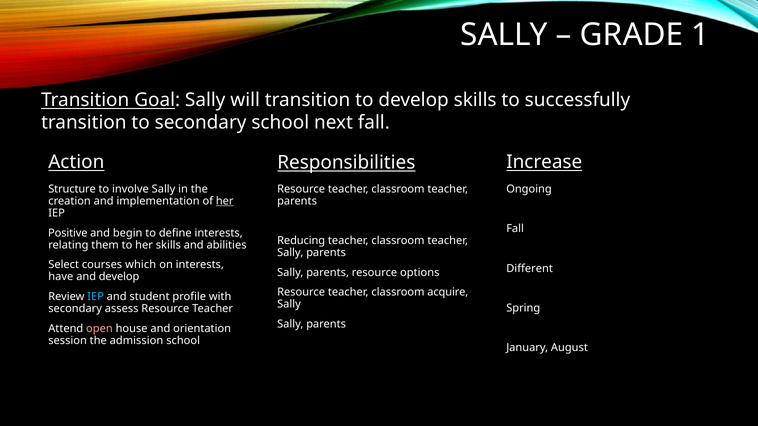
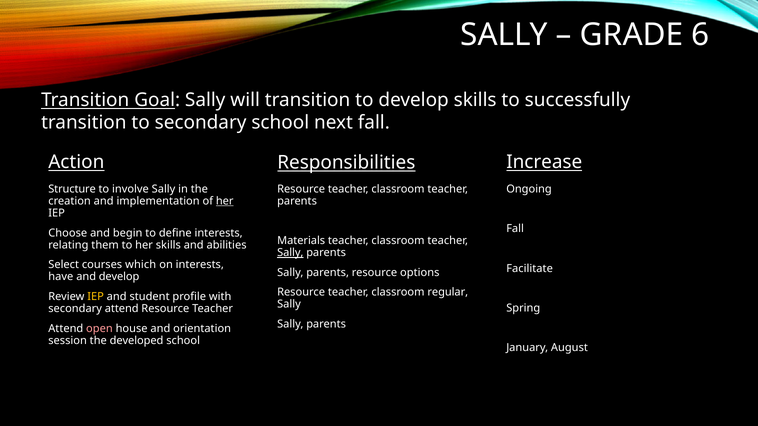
1: 1 -> 6 (700, 35)
Positive: Positive -> Choose (68, 233)
Reducing: Reducing -> Materials (301, 241)
Sally underline: none -> present (290, 253)
Different: Different -> Facilitate (530, 269)
acquire: acquire -> regular (448, 293)
IEP colour: light blue -> yellow (96, 297)
secondary assess: assess -> attend (122, 309)
admission: admission -> developed (137, 341)
